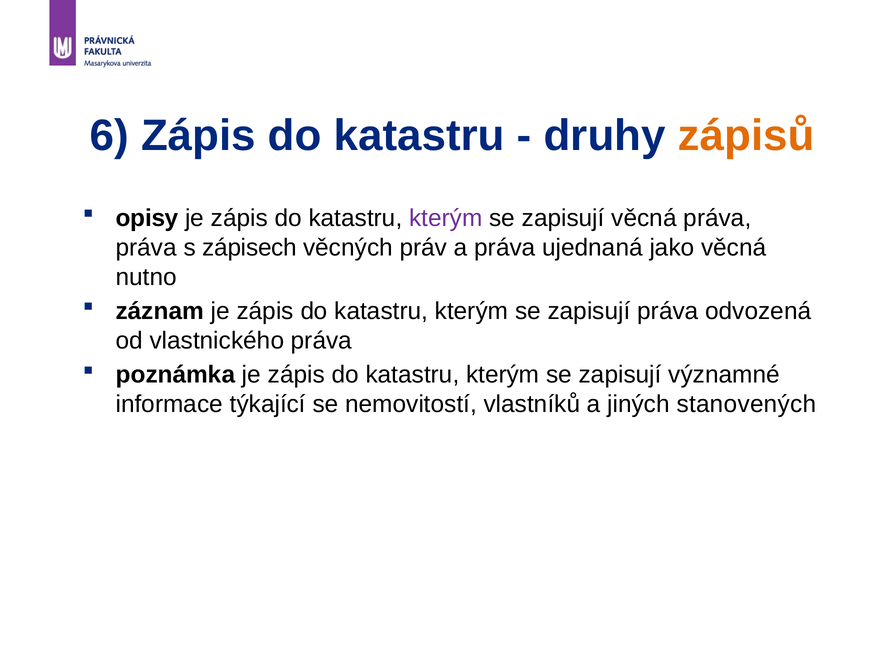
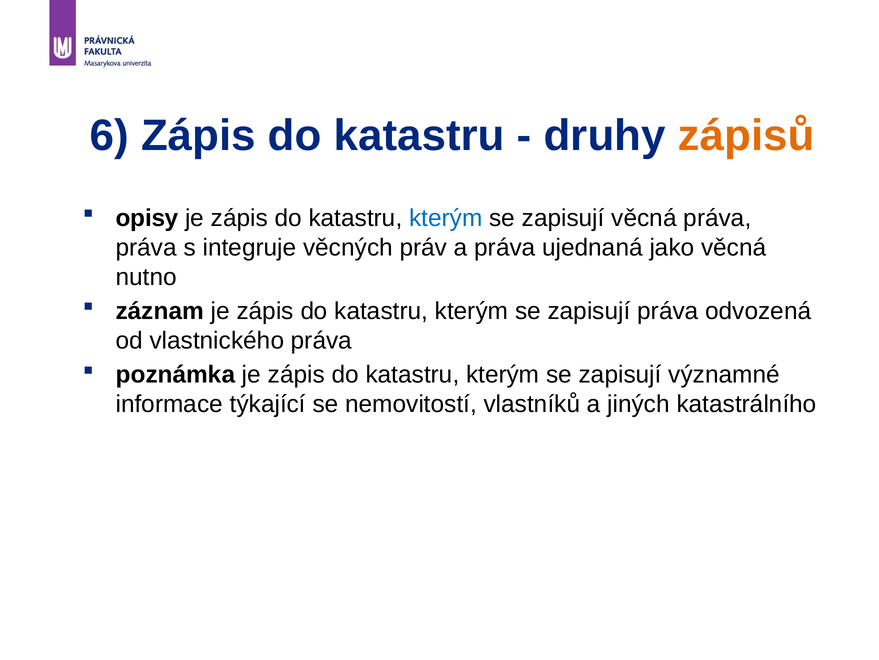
kterým colour: purple -> blue (446, 218)
zápisech: zápisech -> integruje (249, 247)
stanovených: stanovených -> katastrálního (747, 404)
